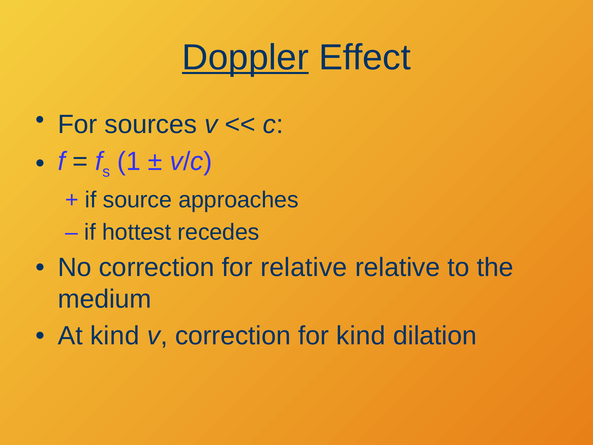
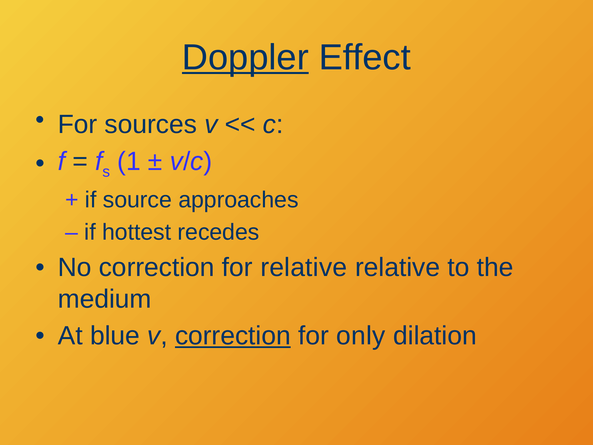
At kind: kind -> blue (115, 336)
correction underline: none -> present (233, 336)
for kind: kind -> only (361, 336)
